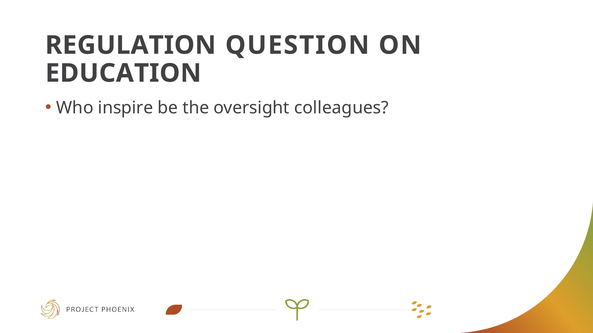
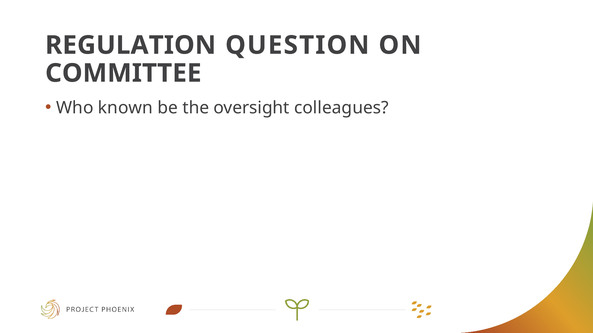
EDUCATION: EDUCATION -> COMMITTEE (123, 73)
inspire: inspire -> known (125, 108)
